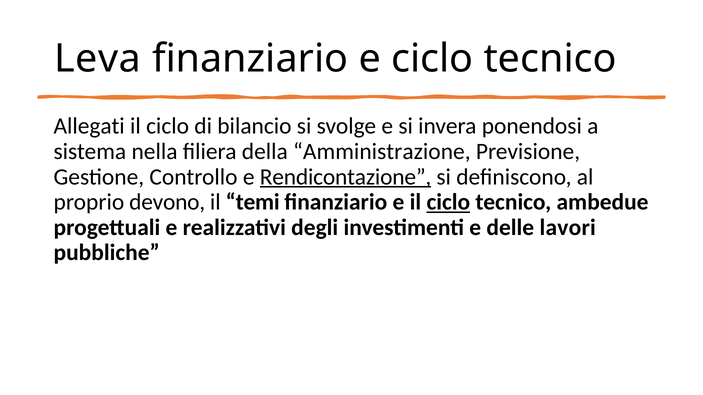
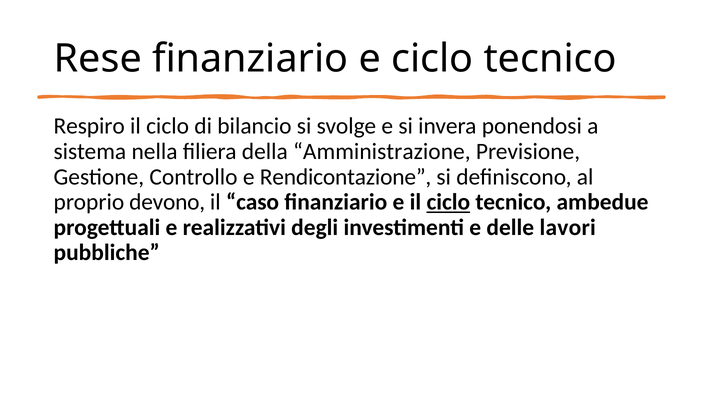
Leva: Leva -> Rese (98, 59)
Allegati: Allegati -> Respiro (89, 126)
Rendicontazione underline: present -> none (346, 177)
temi: temi -> caso (253, 202)
